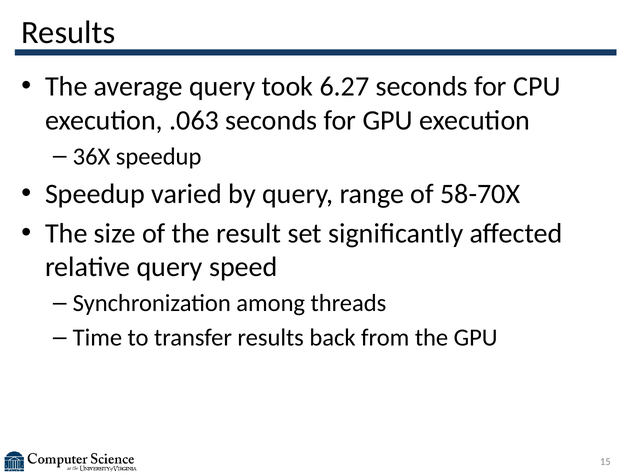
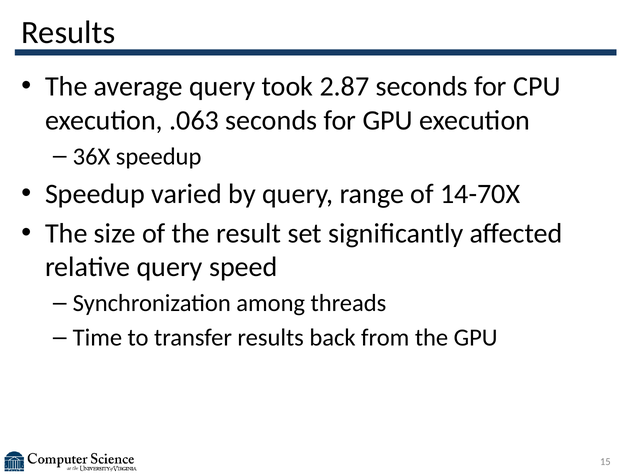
6.27: 6.27 -> 2.87 (345, 87)
58-70X: 58-70X -> 14-70X (480, 194)
